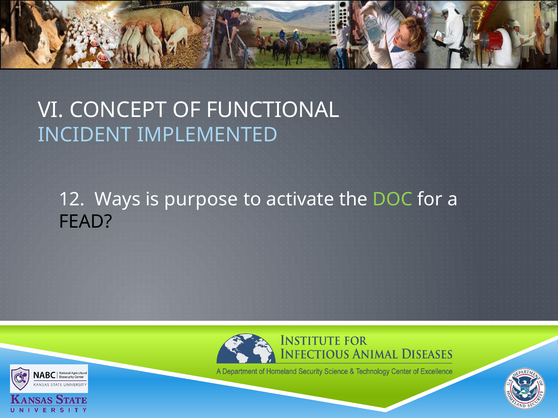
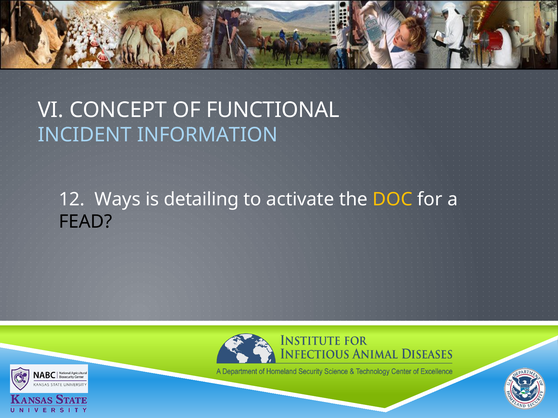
IMPLEMENTED: IMPLEMENTED -> INFORMATION (207, 135)
purpose: purpose -> detailing (201, 200)
DOC colour: light green -> yellow (392, 200)
